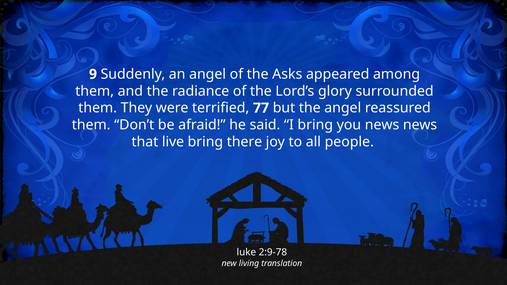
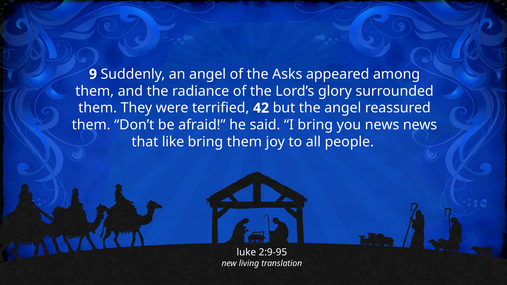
77: 77 -> 42 (261, 108)
live: live -> like (173, 142)
bring there: there -> them (244, 142)
2:9-78: 2:9-78 -> 2:9-95 (273, 253)
